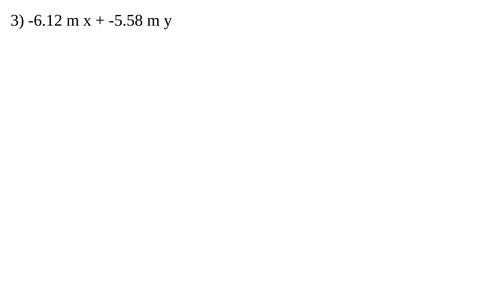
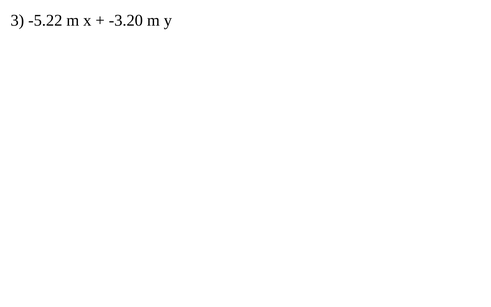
-6.12: -6.12 -> -5.22 (45, 21)
-5.58: -5.58 -> -3.20 (126, 21)
